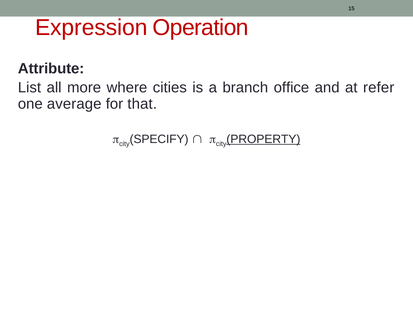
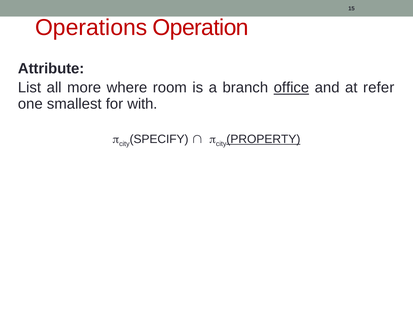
Expression: Expression -> Operations (91, 27)
cities: cities -> room (170, 88)
office underline: none -> present (291, 88)
average: average -> smallest (74, 104)
that: that -> with (142, 104)
